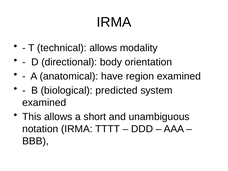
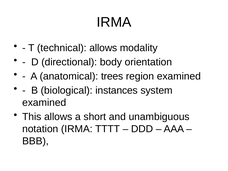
have: have -> trees (112, 76)
predicted: predicted -> instances (117, 90)
